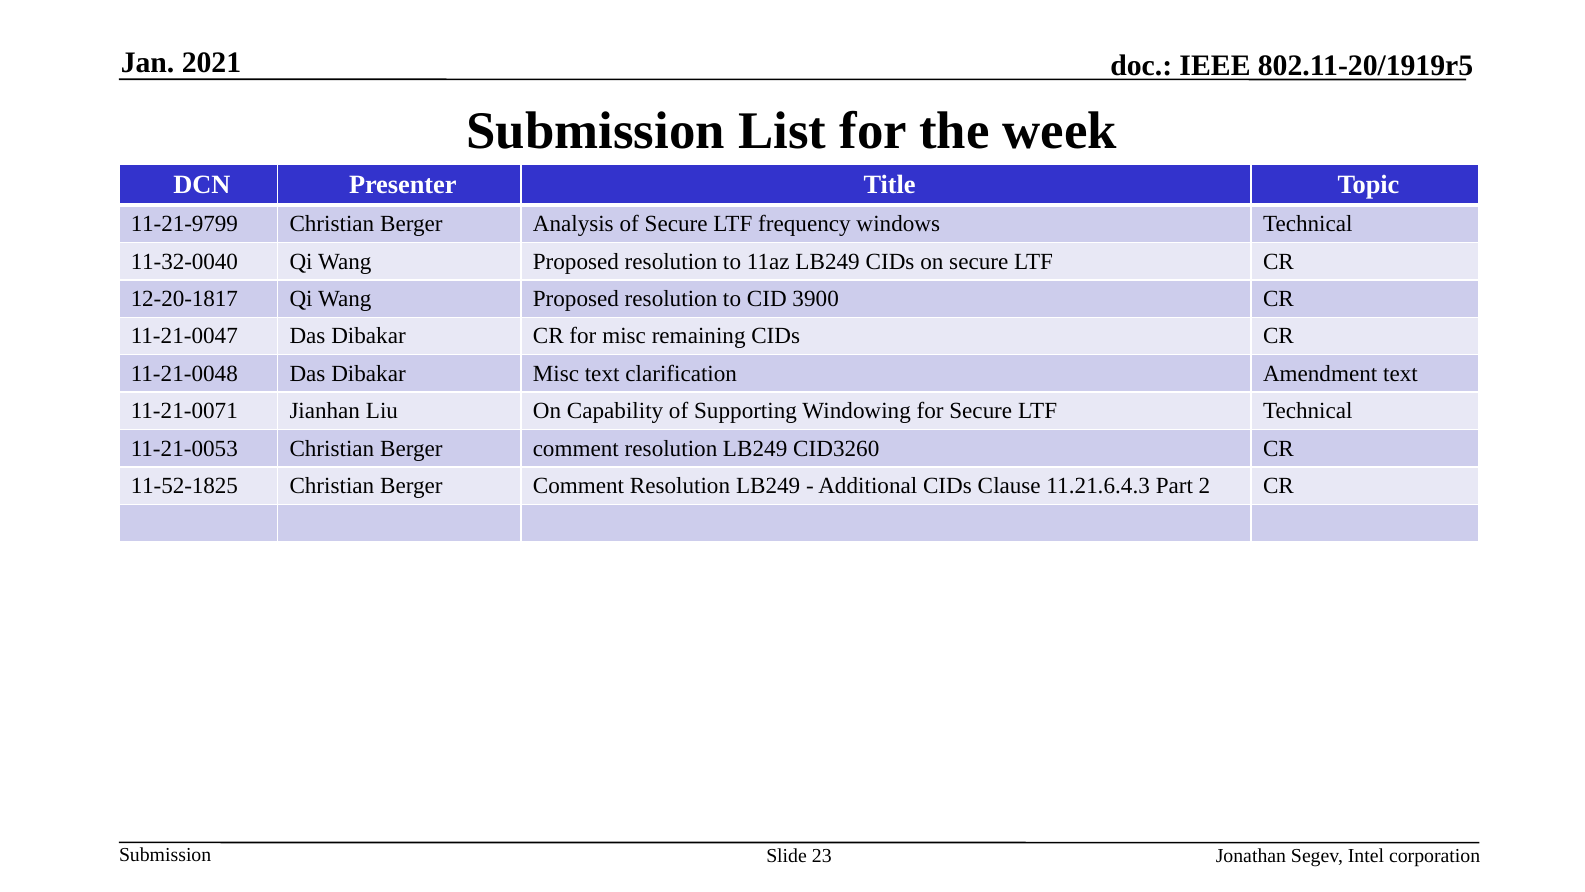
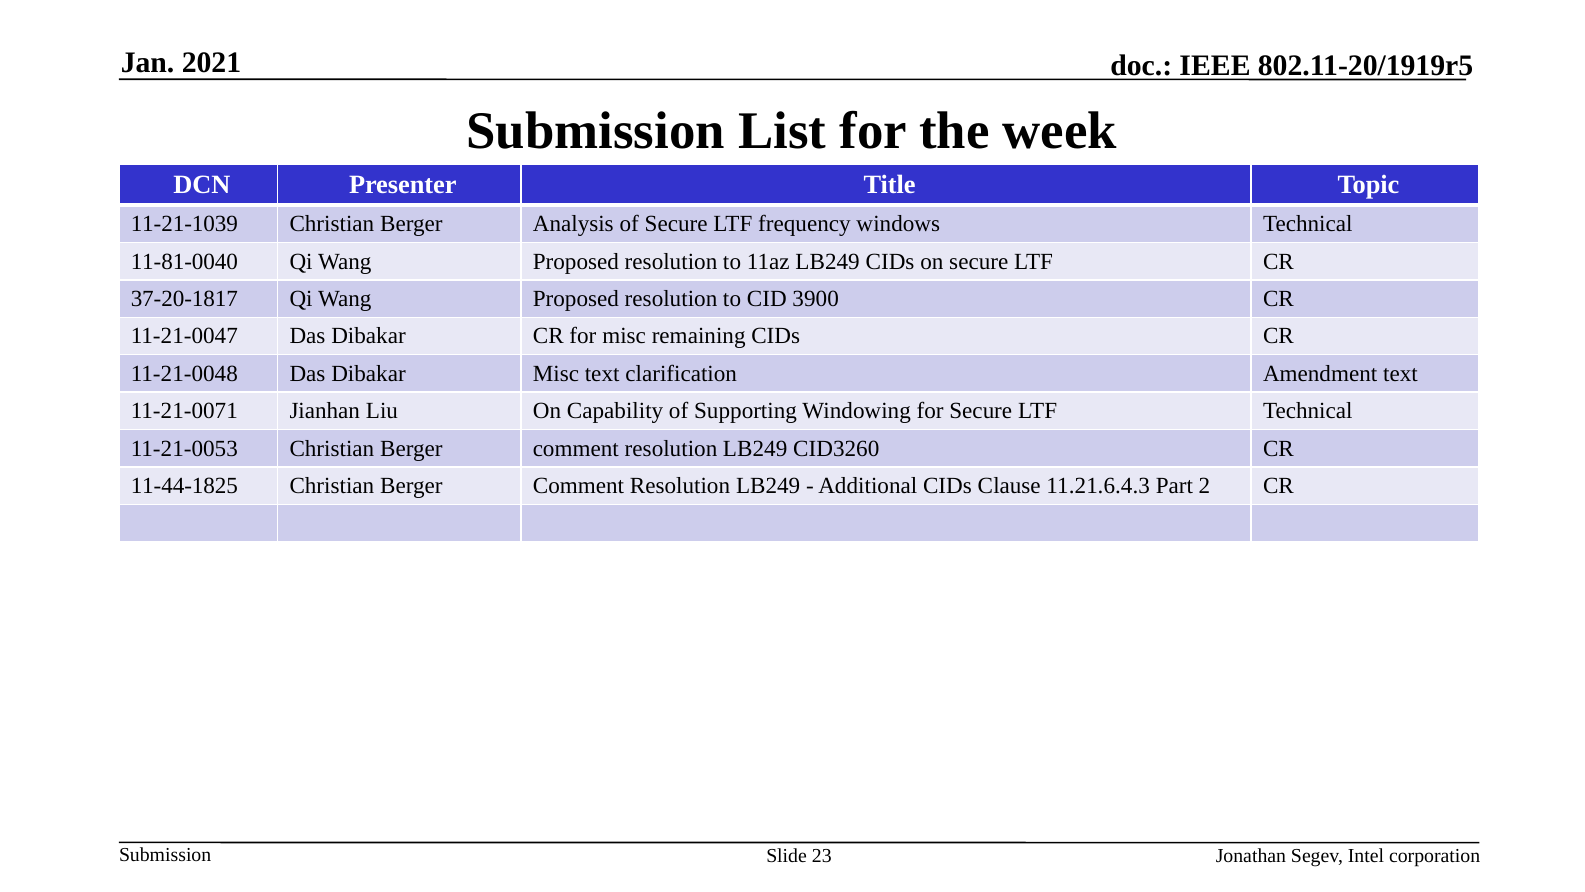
11-21-9799: 11-21-9799 -> 11-21-1039 (184, 224)
11-32-0040: 11-32-0040 -> 11-81-0040 (184, 261)
12-20-1817: 12-20-1817 -> 37-20-1817 (184, 299)
11-52-1825: 11-52-1825 -> 11-44-1825 (184, 486)
